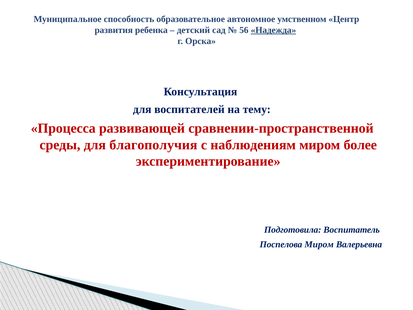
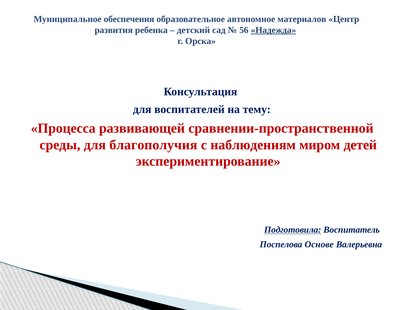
способность: способность -> обеспечения (129, 19)
умственном: умственном -> материалов (302, 19)
более: более -> детей (360, 145)
Подготовила underline: none -> present (293, 230)
Поспелова Миром: Миром -> Основе (319, 244)
